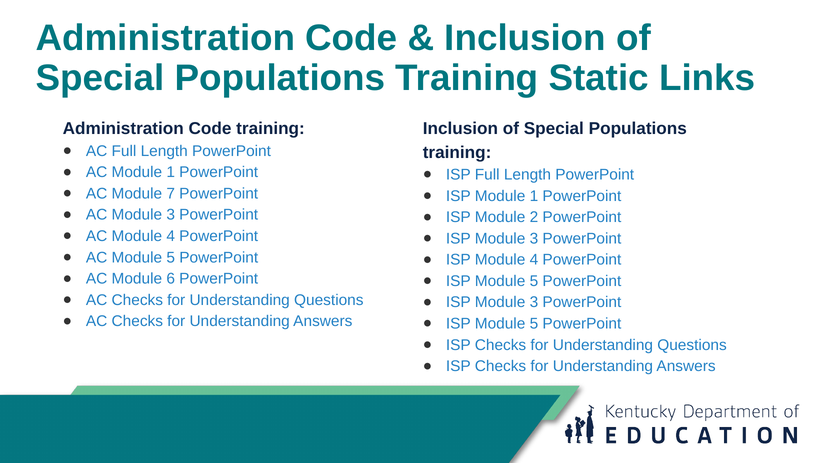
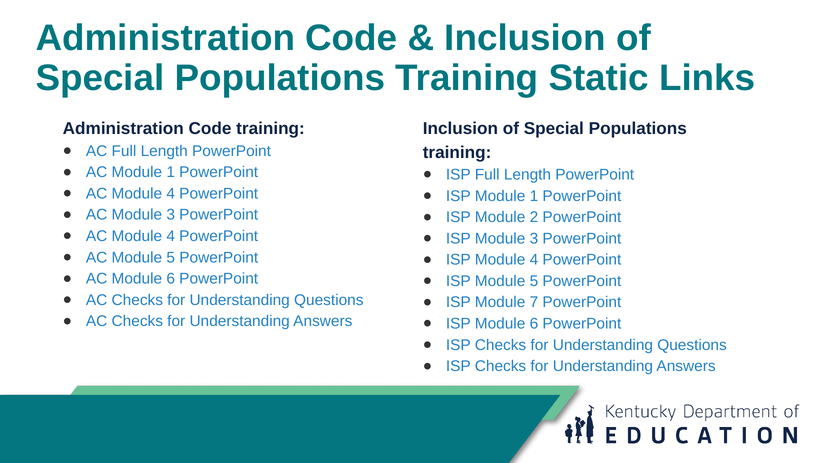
7: 7 -> 4 (171, 194)
3: 3 -> 7 (534, 302)
5: 5 -> 6 (534, 324)
